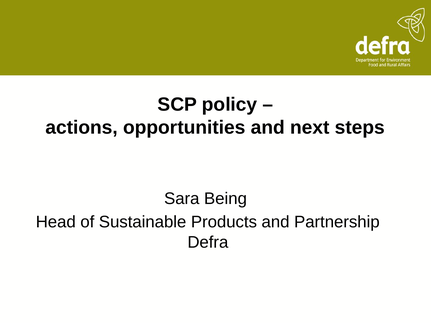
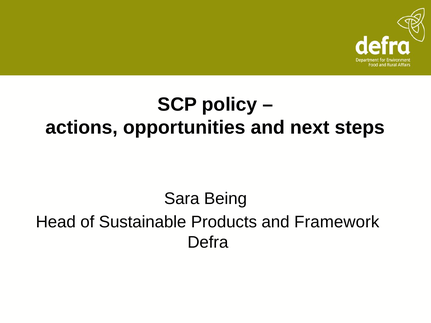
Partnership: Partnership -> Framework (337, 222)
